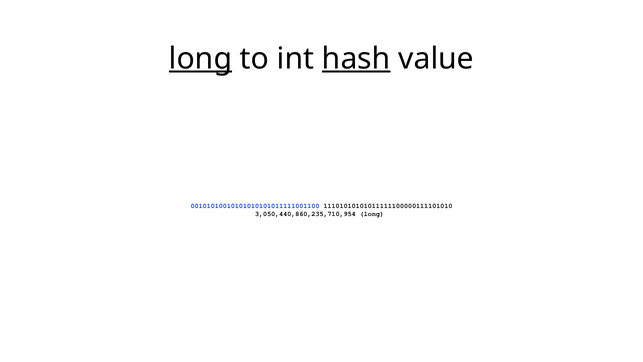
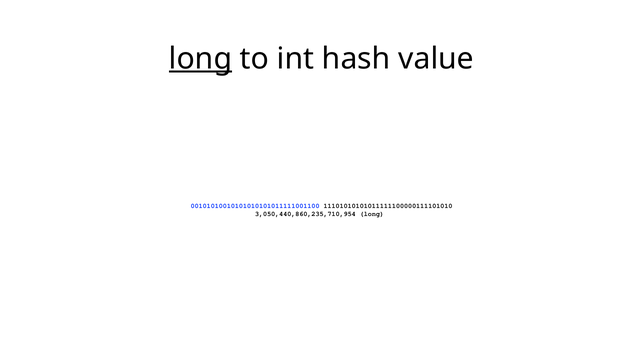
hash underline: present -> none (356, 59)
